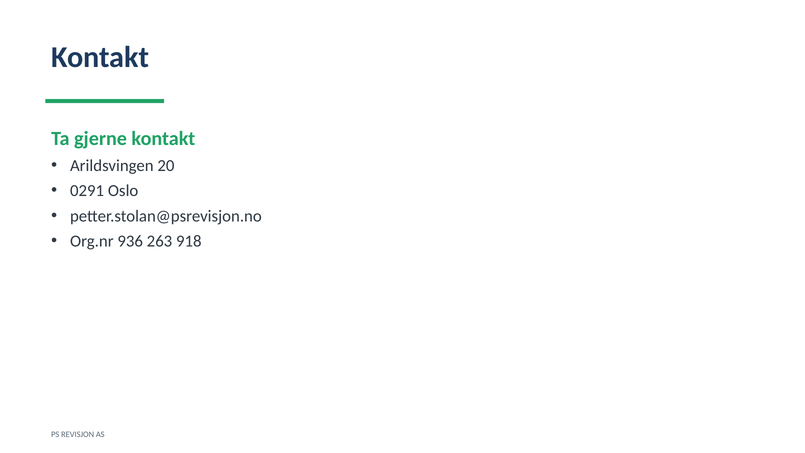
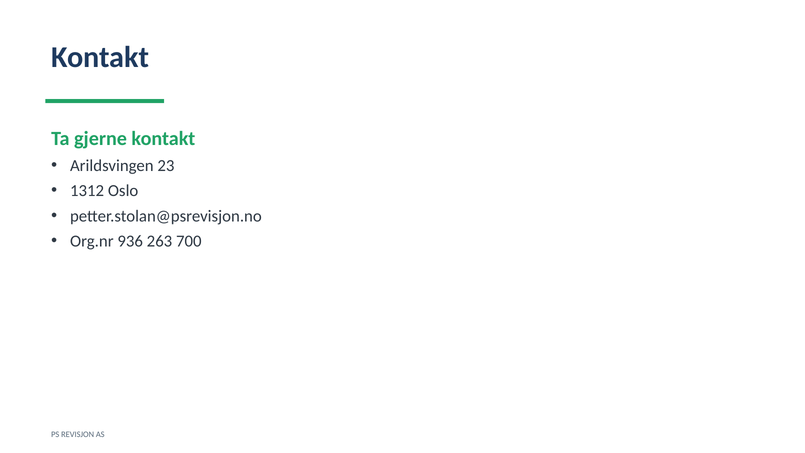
20: 20 -> 23 (166, 166)
0291: 0291 -> 1312 (87, 191)
918: 918 -> 700 (189, 241)
